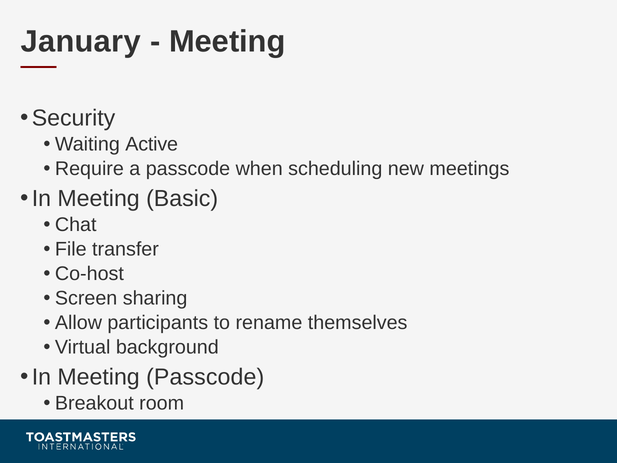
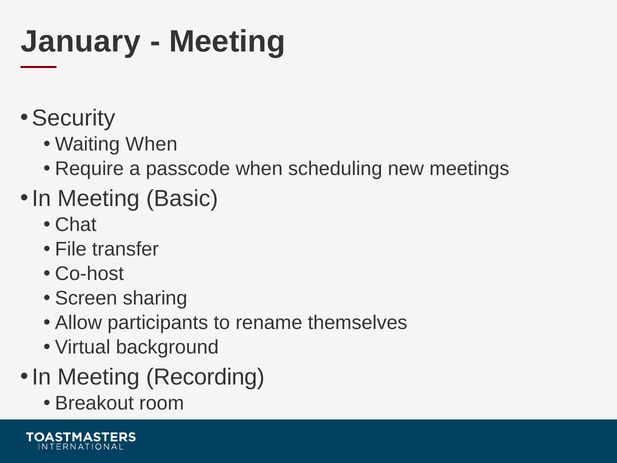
Waiting Active: Active -> When (152, 144)
Meeting Passcode: Passcode -> Recording (205, 377)
